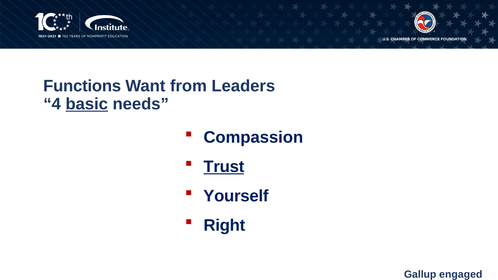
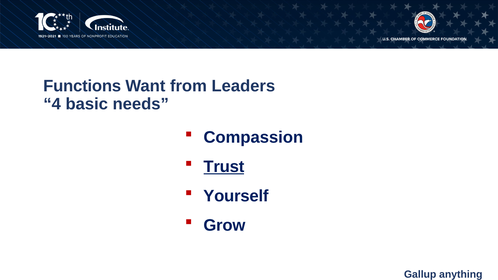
basic underline: present -> none (87, 104)
Right: Right -> Grow (224, 225)
engaged: engaged -> anything (461, 274)
